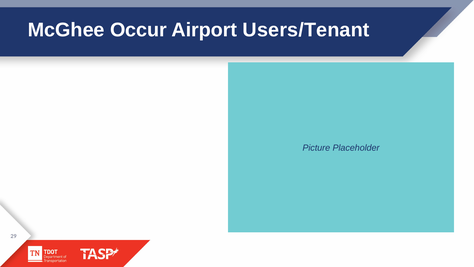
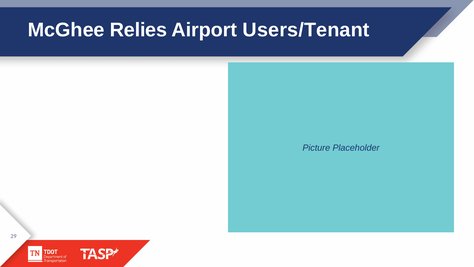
Occur: Occur -> Relies (138, 30)
